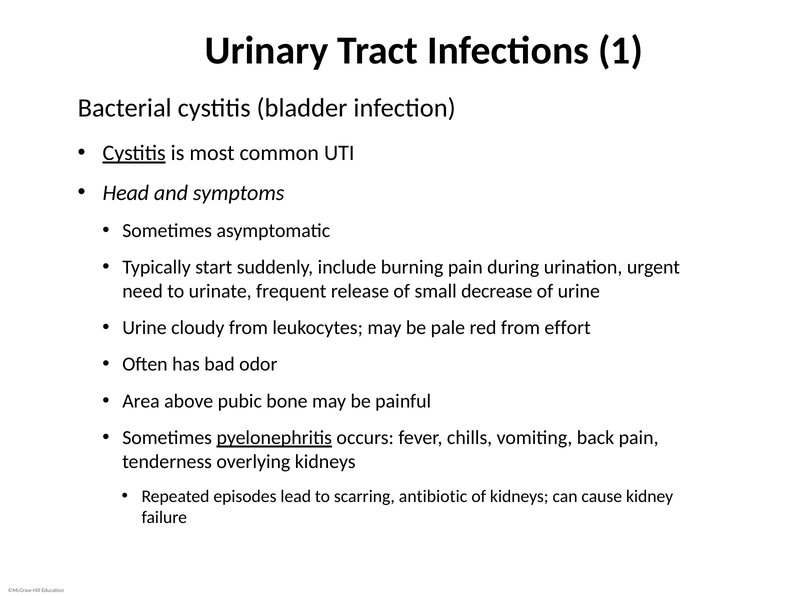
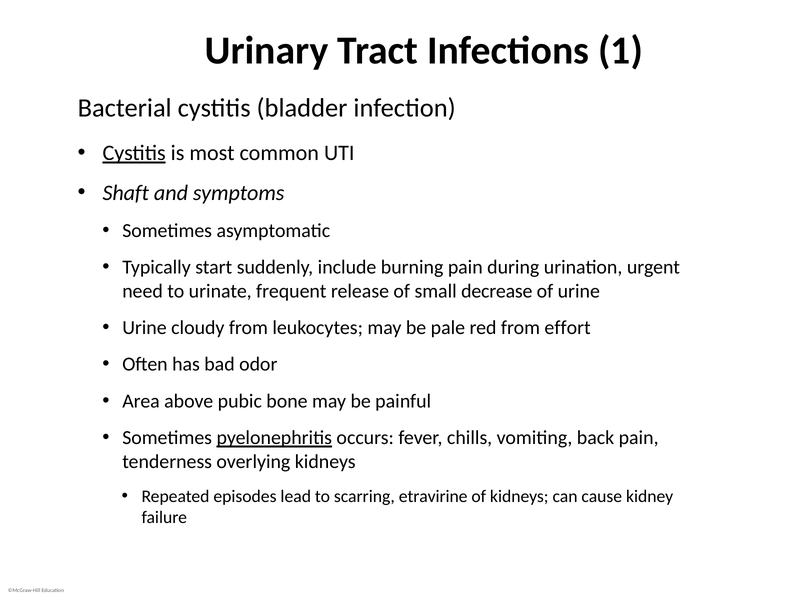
Head: Head -> Shaft (126, 193)
antibiotic: antibiotic -> etravirine (433, 496)
